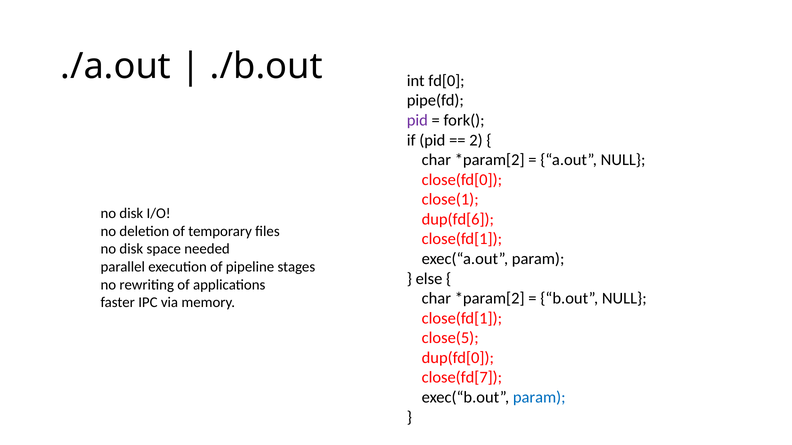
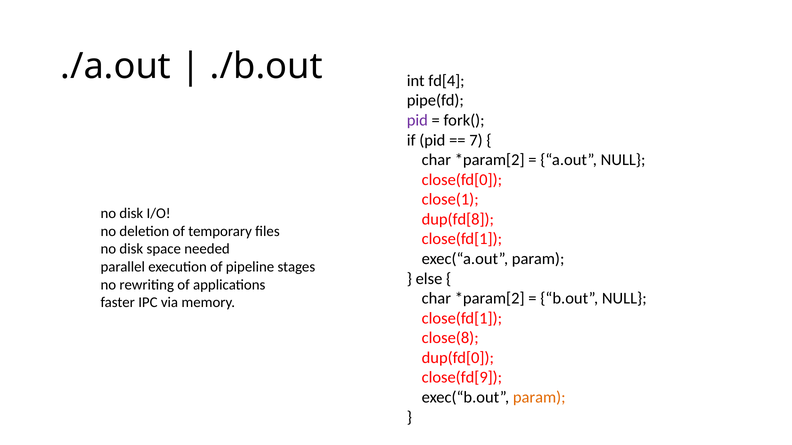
fd[0: fd[0 -> fd[4 (446, 81)
2: 2 -> 7 (476, 140)
dup(fd[6: dup(fd[6 -> dup(fd[8 (458, 219)
close(5: close(5 -> close(8 (450, 338)
close(fd[7: close(fd[7 -> close(fd[9 (462, 378)
param colour: blue -> orange (539, 398)
